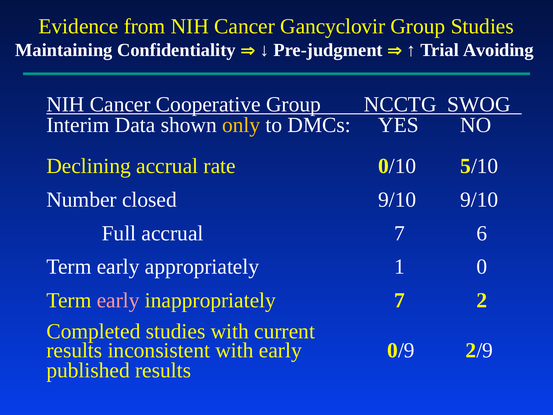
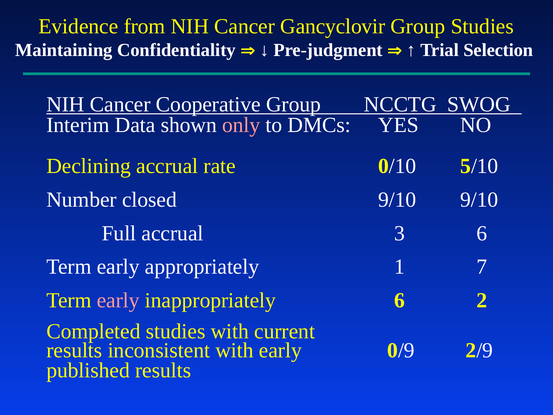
Avoiding: Avoiding -> Selection (498, 50)
only colour: yellow -> pink (241, 125)
accrual 7: 7 -> 3 (400, 233)
0: 0 -> 7 (482, 267)
inappropriately 7: 7 -> 6 (400, 300)
